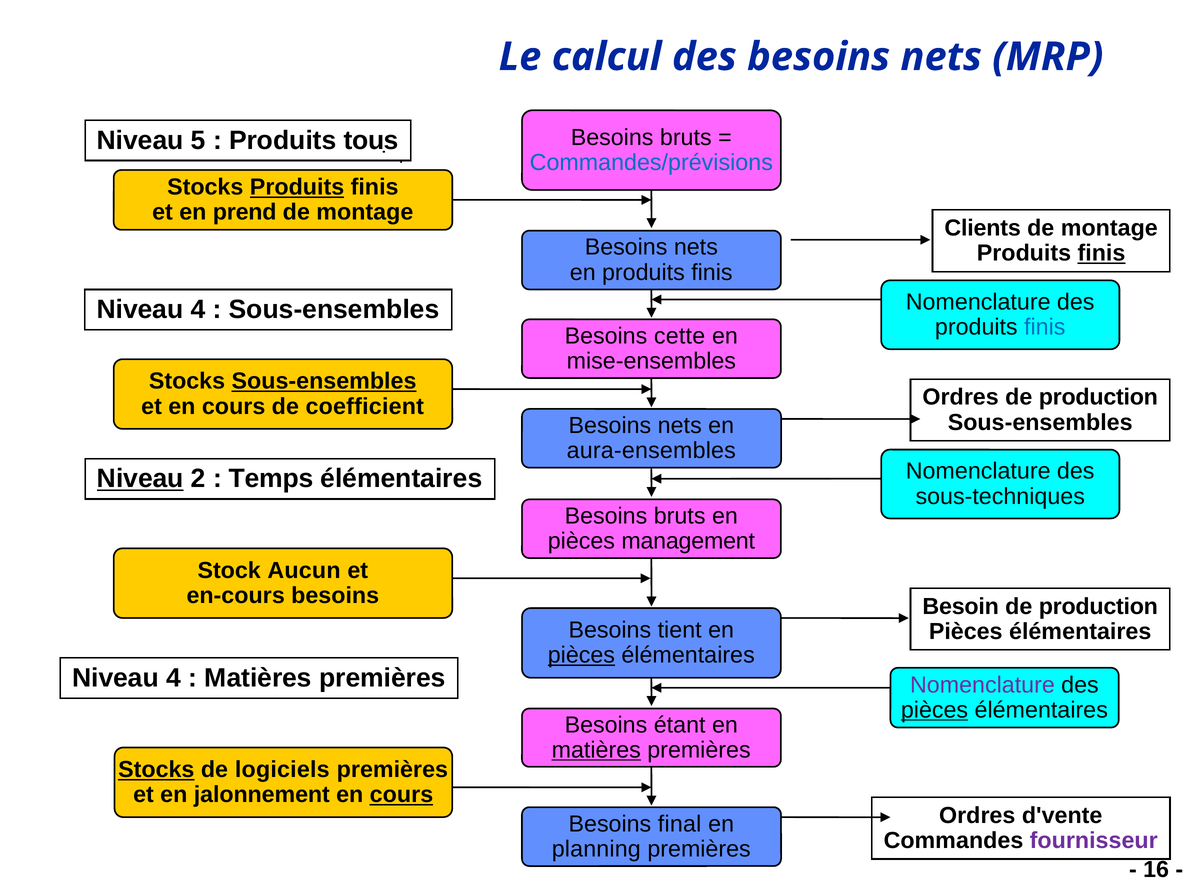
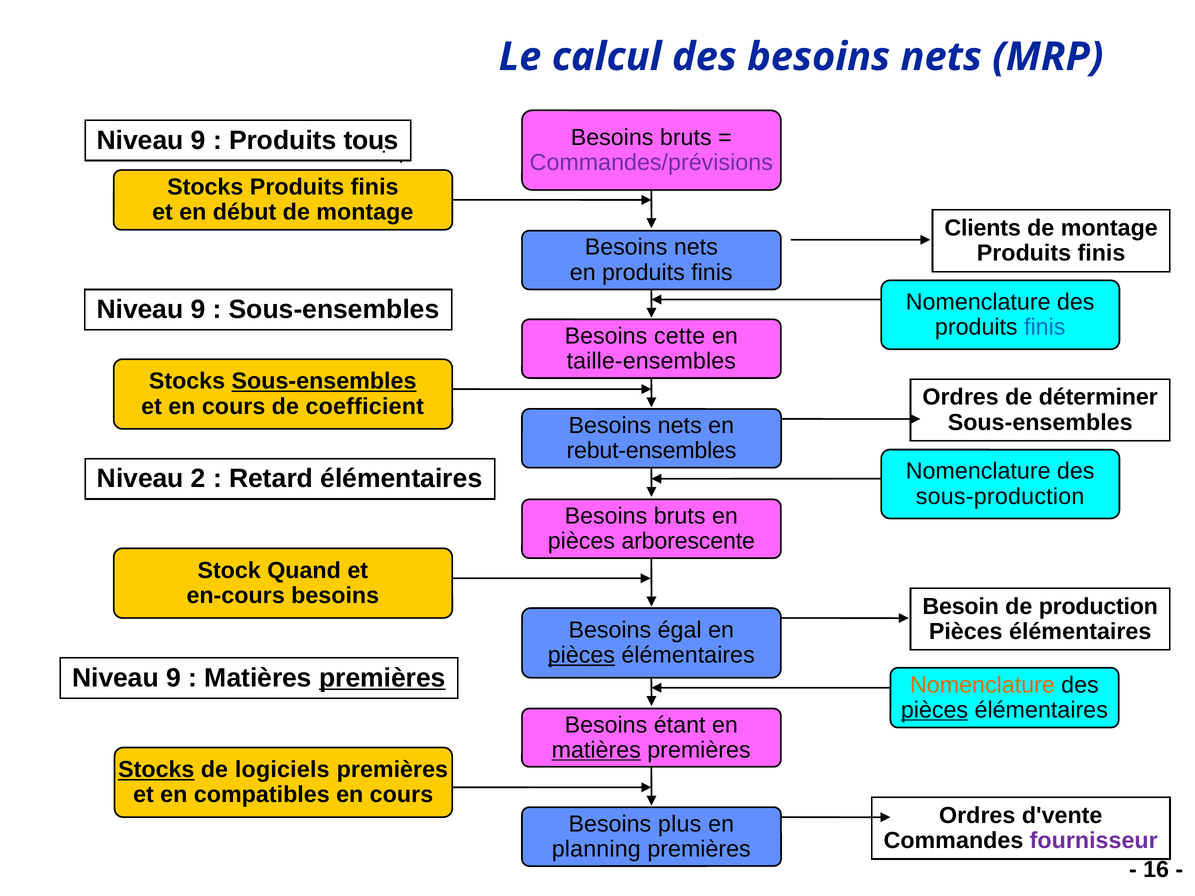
5: 5 -> 9 (198, 140)
Commandes/prévisions colour: blue -> purple (651, 163)
Produits underline: present -> none (297, 187)
prend: prend -> début (245, 212)
finis underline: present -> none (1101, 253)
4: 4 -> 9 (198, 310)
mise-ensembles: mise-ensembles -> taille-ensembles (651, 361)
Ordres de production: production -> déterminer (1098, 397)
aura-ensembles: aura-ensembles -> rebut-ensembles (651, 451)
Niveau underline: present -> none (140, 479)
Temps: Temps -> Retard (271, 479)
sous-techniques: sous-techniques -> sous-production (1000, 497)
management: management -> arborescente (688, 541)
Aucun: Aucun -> Quand (304, 571)
tient: tient -> égal (680, 630)
4: 4 -> 9 (174, 678)
premières underline: none -> present (382, 678)
Nomenclature colour: purple -> orange (982, 685)
jalonnement: jalonnement -> compatibles (262, 795)
cours underline: present -> none (401, 795)
final: final -> plus (680, 824)
